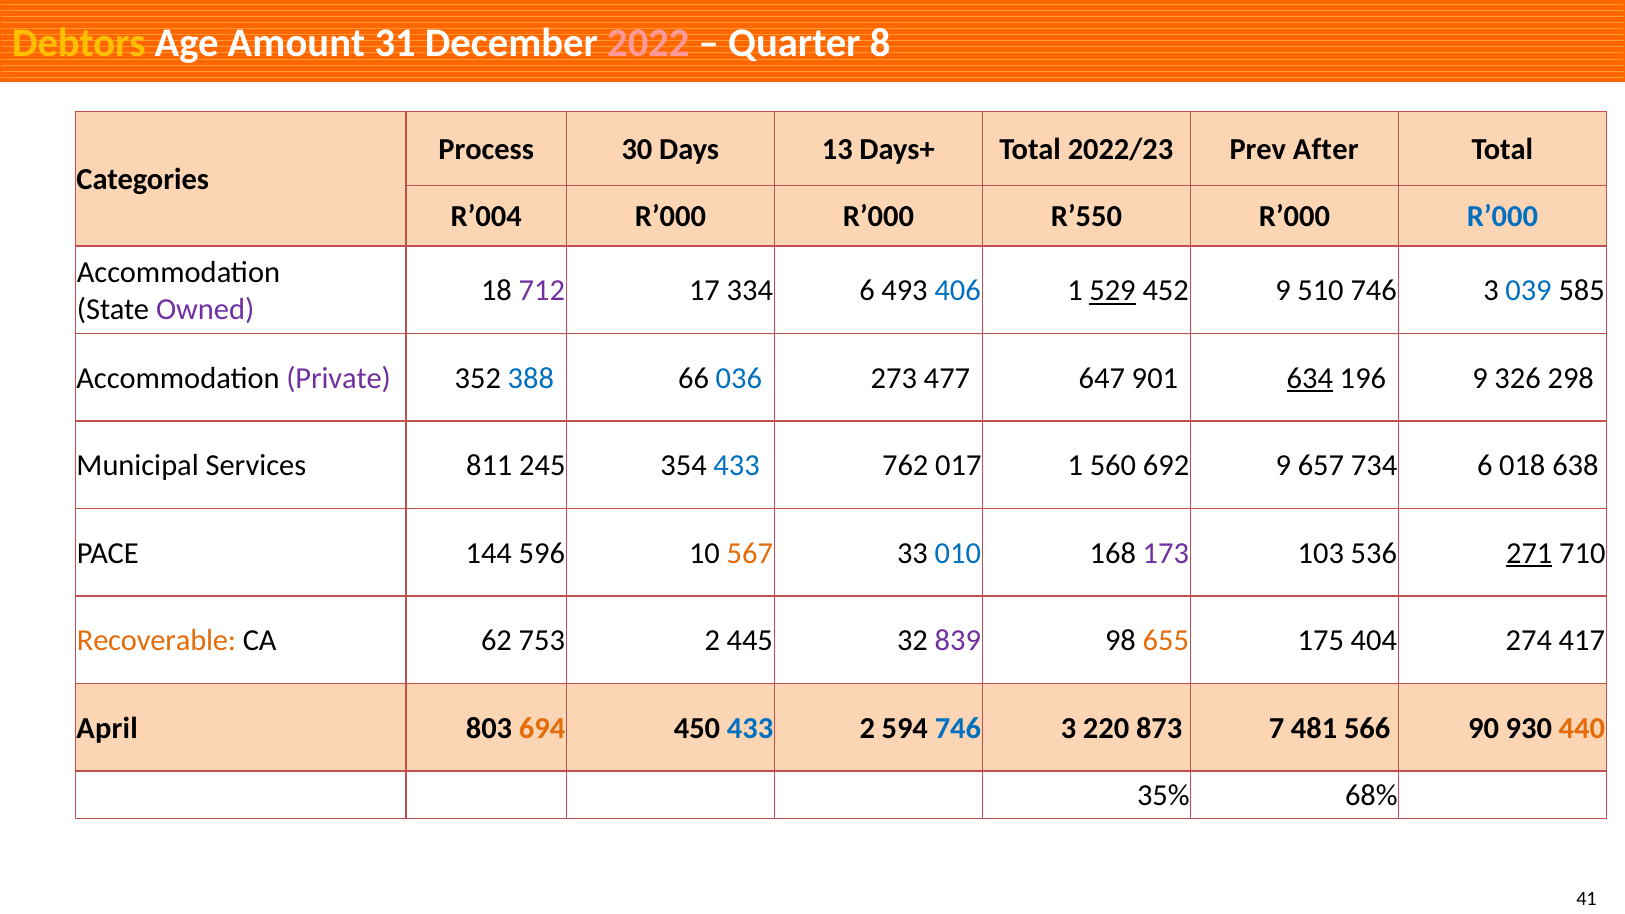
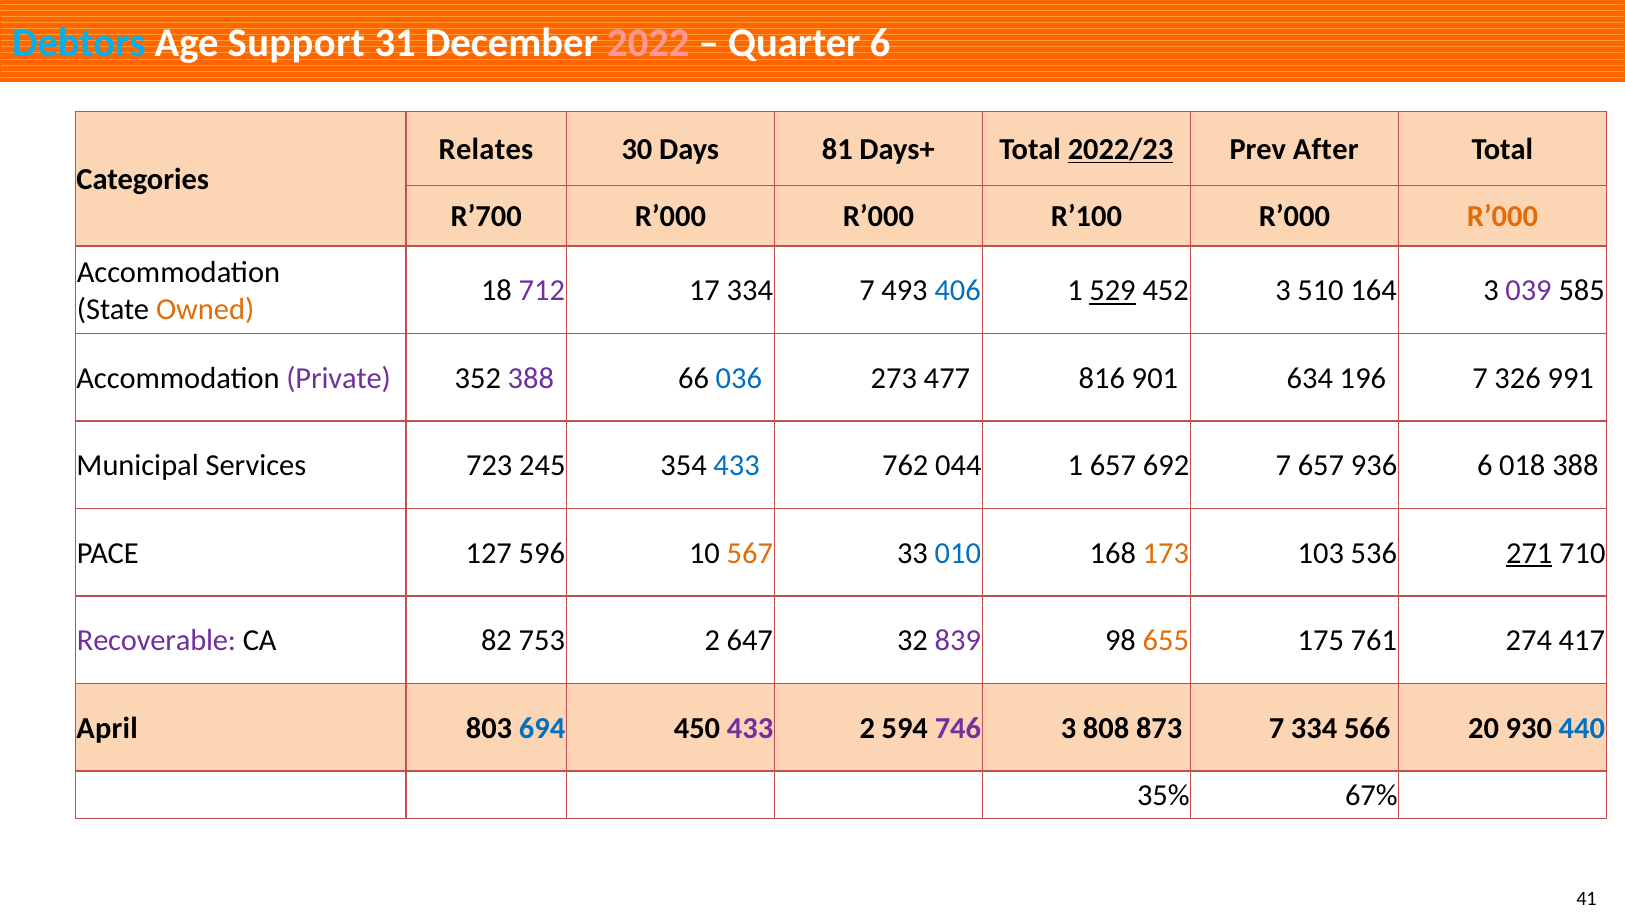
Debtors colour: yellow -> light blue (79, 44)
Amount: Amount -> Support (296, 44)
Quarter 8: 8 -> 6 (880, 44)
Process: Process -> Relates (486, 149)
13: 13 -> 81 (837, 149)
2022/23 underline: none -> present (1121, 149)
R’004: R’004 -> R’700 (486, 217)
R’550: R’550 -> R’100 (1086, 217)
R’000 colour: blue -> orange (1502, 217)
334 6: 6 -> 7 (867, 291)
452 9: 9 -> 3 (1283, 291)
510 746: 746 -> 164 (1374, 291)
039 colour: blue -> purple (1529, 291)
Owned colour: purple -> orange (205, 309)
388 colour: blue -> purple (531, 378)
647: 647 -> 816 (1102, 378)
634 underline: present -> none (1310, 378)
196 9: 9 -> 7 (1480, 378)
298: 298 -> 991 (1571, 378)
811: 811 -> 723 (489, 466)
017: 017 -> 044 (958, 466)
1 560: 560 -> 657 (1113, 466)
692 9: 9 -> 7 (1283, 466)
734: 734 -> 936 (1374, 466)
018 638: 638 -> 388 (1575, 466)
144: 144 -> 127 (489, 553)
173 colour: purple -> orange (1166, 553)
Recoverable colour: orange -> purple (156, 641)
62: 62 -> 82 (496, 641)
445: 445 -> 647 (750, 641)
404: 404 -> 761 (1374, 641)
694 colour: orange -> blue (542, 728)
433 colour: blue -> purple (750, 728)
746 colour: blue -> purple (958, 728)
220: 220 -> 808 (1106, 728)
7 481: 481 -> 334 (1314, 728)
90: 90 -> 20 (1484, 728)
440 colour: orange -> blue (1582, 728)
68%: 68% -> 67% (1371, 796)
